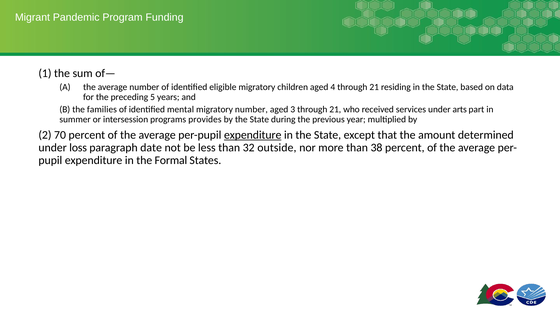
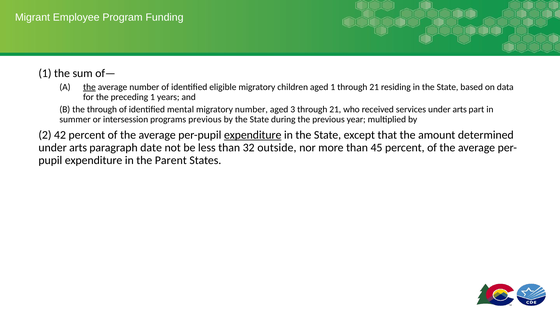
Pandemic: Pandemic -> Employee (76, 17)
the underline: none -> present (89, 87)
aged 4: 4 -> 1 (333, 87)
preceding 5: 5 -> 1 (153, 97)
the families: families -> through (102, 109)
programs provides: provides -> previous (205, 119)
70: 70 -> 42 (60, 135)
loss: loss -> arts (78, 148)
38: 38 -> 45 (376, 148)
Formal: Formal -> Parent (171, 160)
